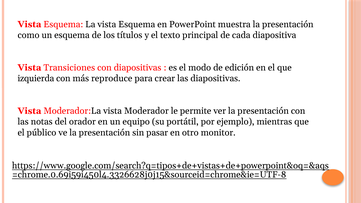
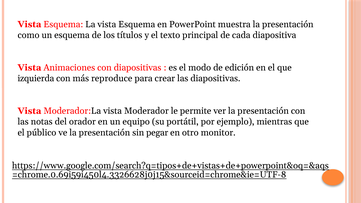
Transiciones: Transiciones -> Animaciones (69, 68)
pasar: pasar -> pegar (157, 133)
